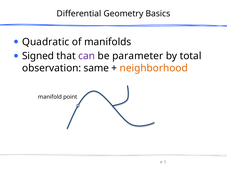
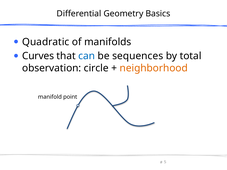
Signed: Signed -> Curves (38, 56)
can colour: purple -> blue (87, 56)
parameter: parameter -> sequences (138, 56)
same: same -> circle (96, 68)
